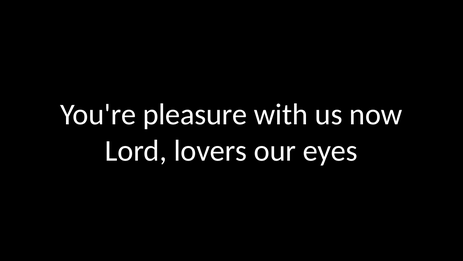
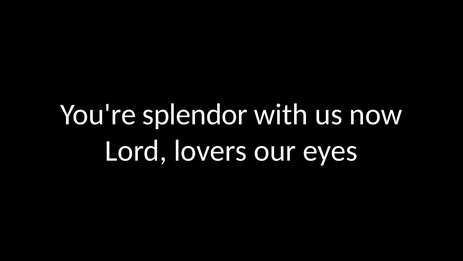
pleasure: pleasure -> splendor (195, 114)
